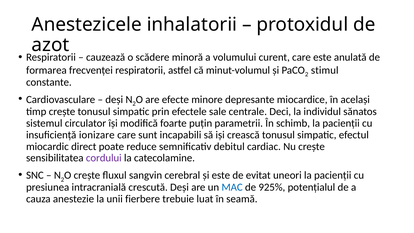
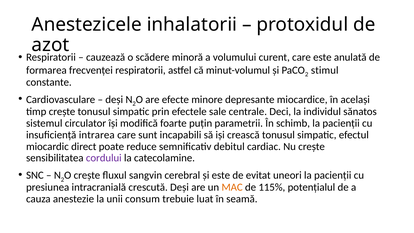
ionizare: ionizare -> intrarea (97, 135)
MAC colour: blue -> orange (232, 187)
925%: 925% -> 115% (272, 187)
fierbere: fierbere -> consum (143, 199)
